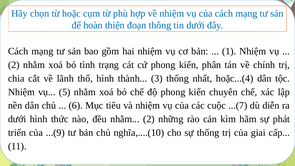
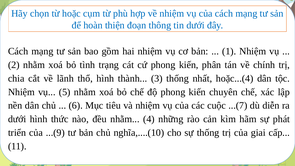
nhằm 2: 2 -> 4 (149, 119)
